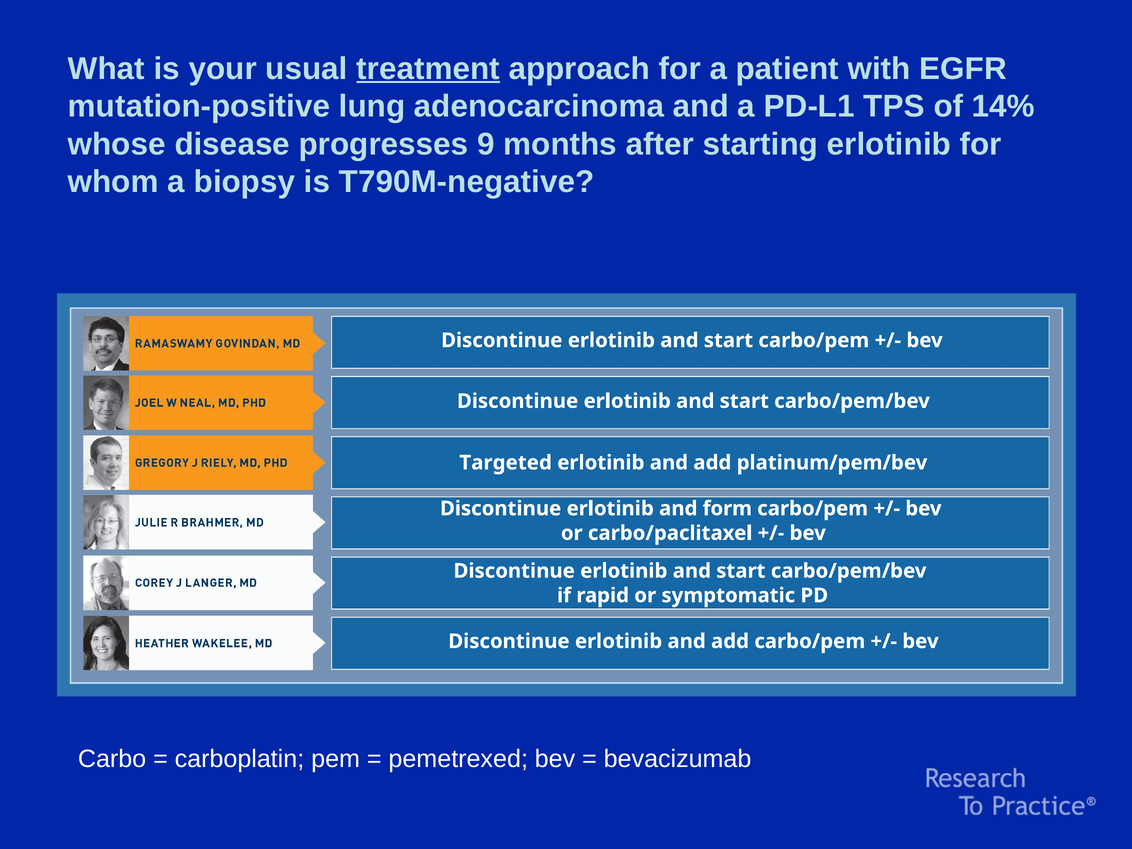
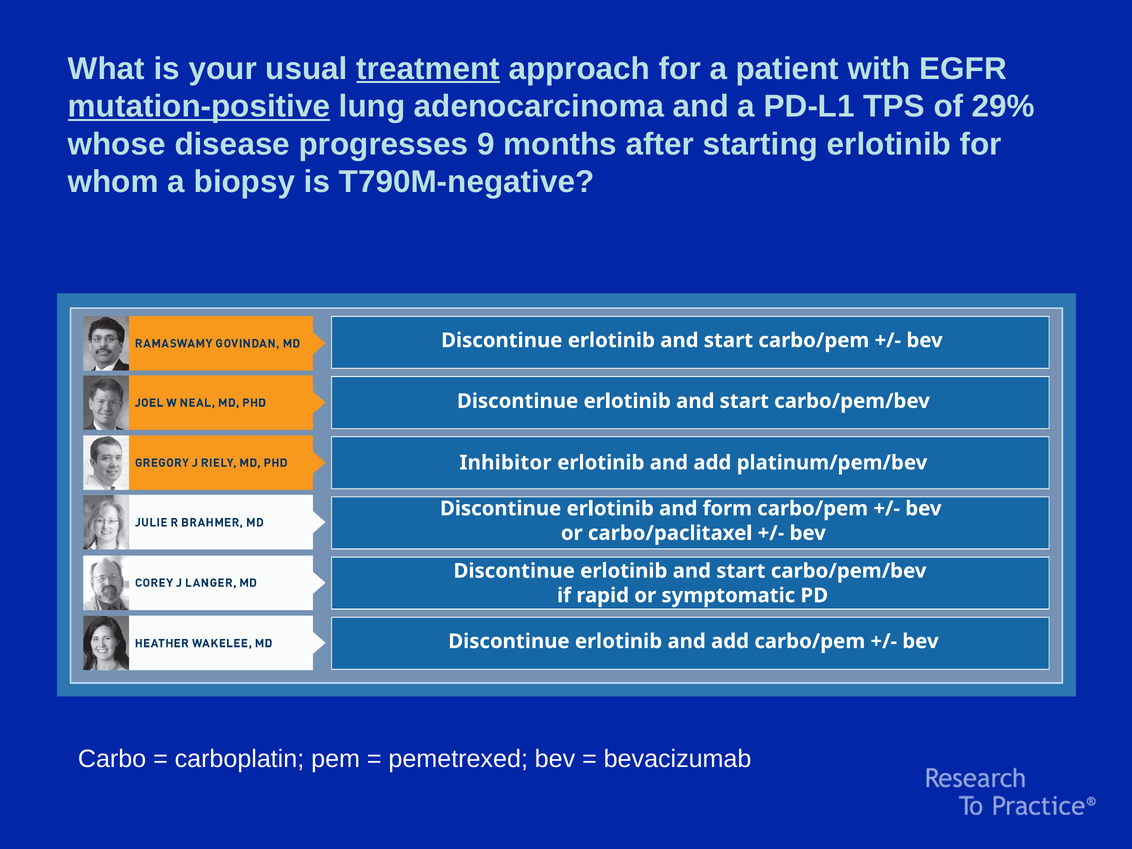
mutation-positive underline: none -> present (199, 106)
14%: 14% -> 29% (1003, 106)
Targeted: Targeted -> Inhibitor (506, 463)
